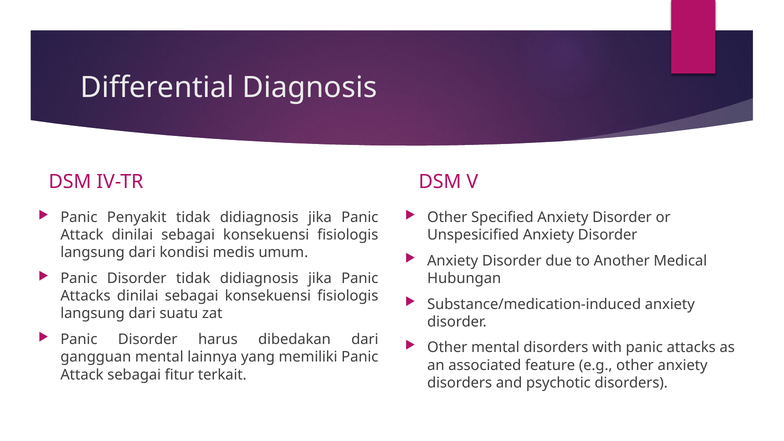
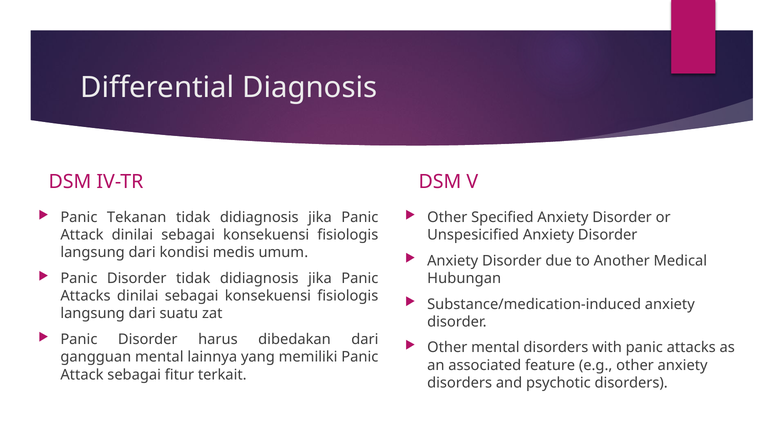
Penyakit: Penyakit -> Tekanan (137, 217)
